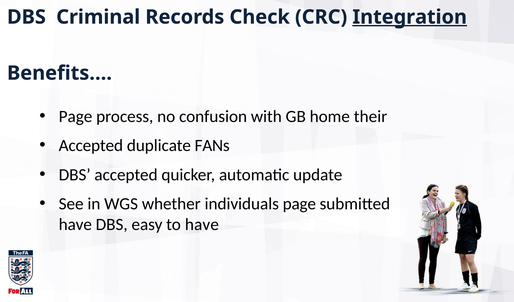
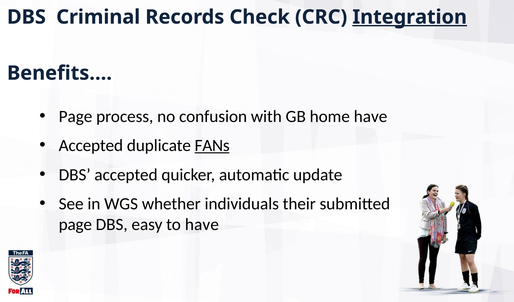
home their: their -> have (371, 116)
FANs underline: none -> present (212, 145)
individuals page: page -> their (299, 204)
have: have -> page (75, 224)
